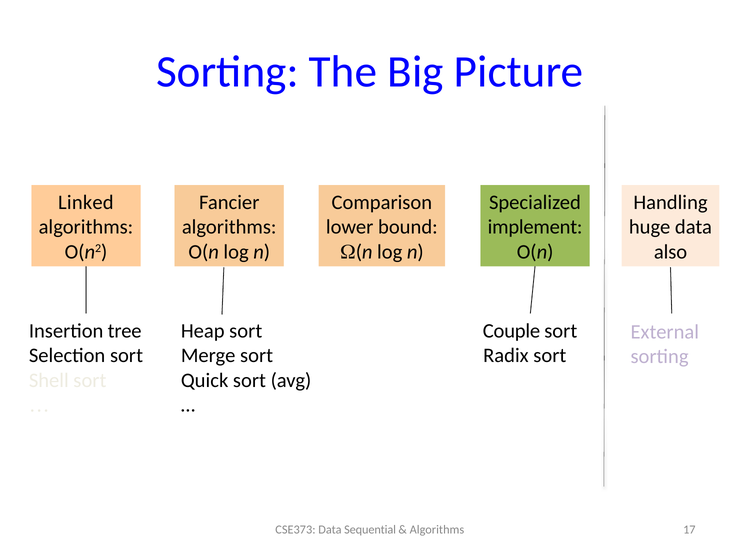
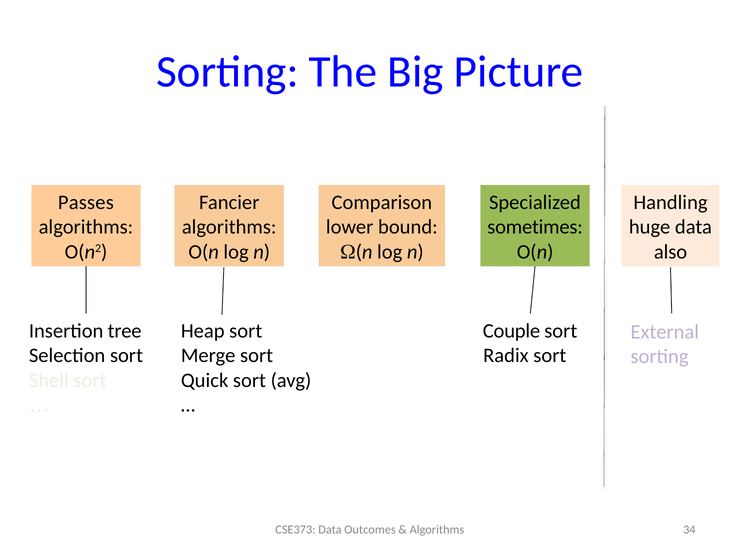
Linked: Linked -> Passes (86, 202)
implement: implement -> sometimes (535, 227)
Sequential: Sequential -> Outcomes (370, 530)
17: 17 -> 34 (689, 530)
